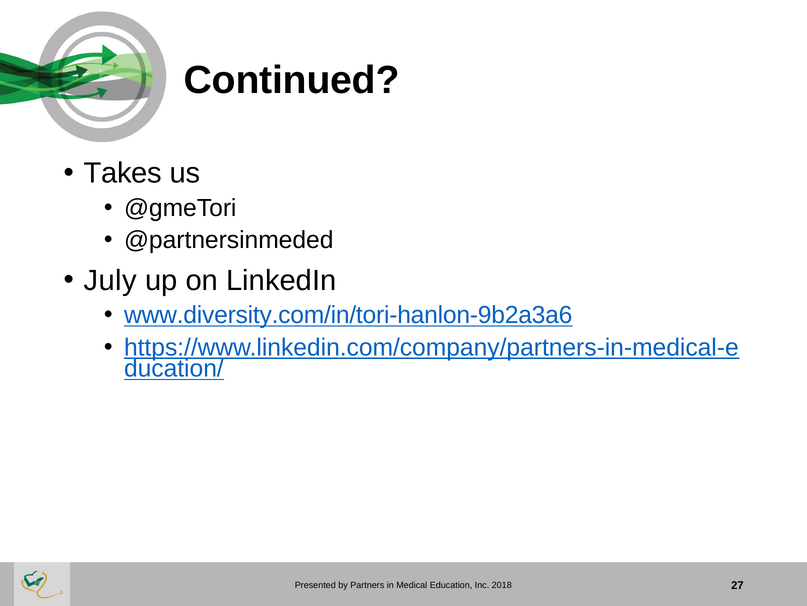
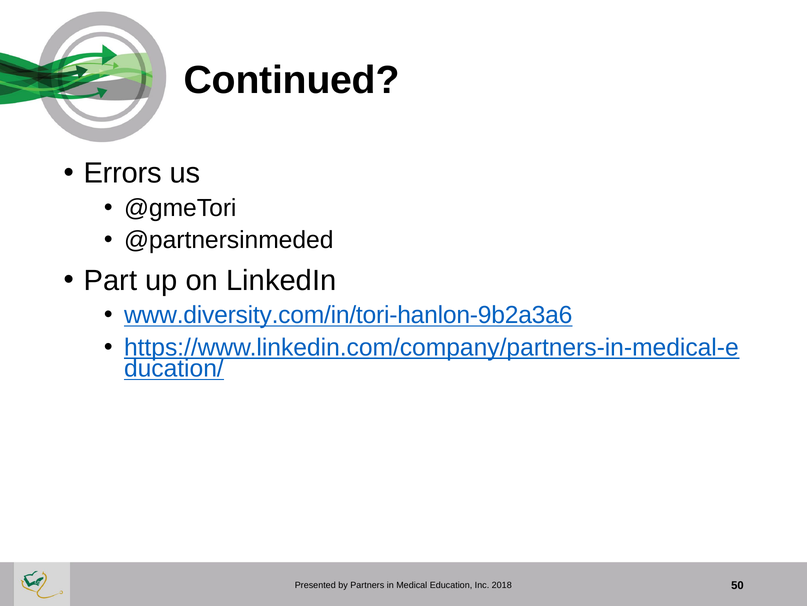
Takes: Takes -> Errors (123, 173)
July: July -> Part (110, 280)
27: 27 -> 50 (737, 585)
